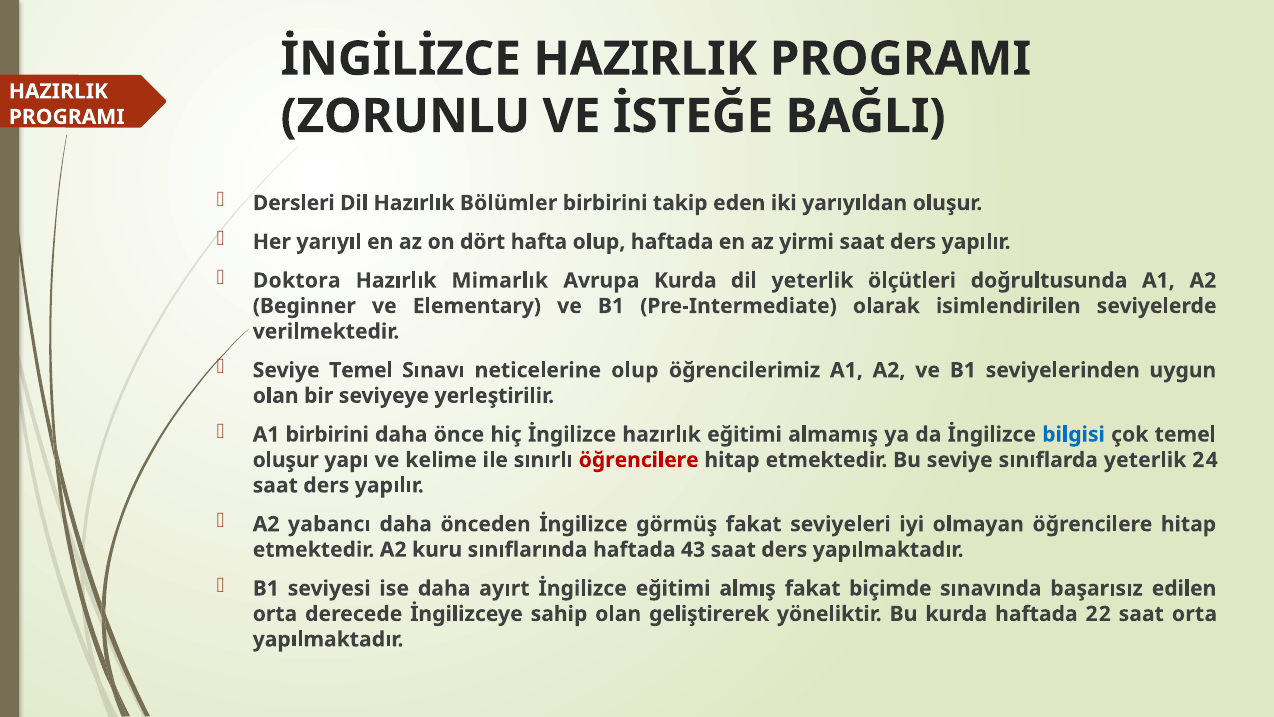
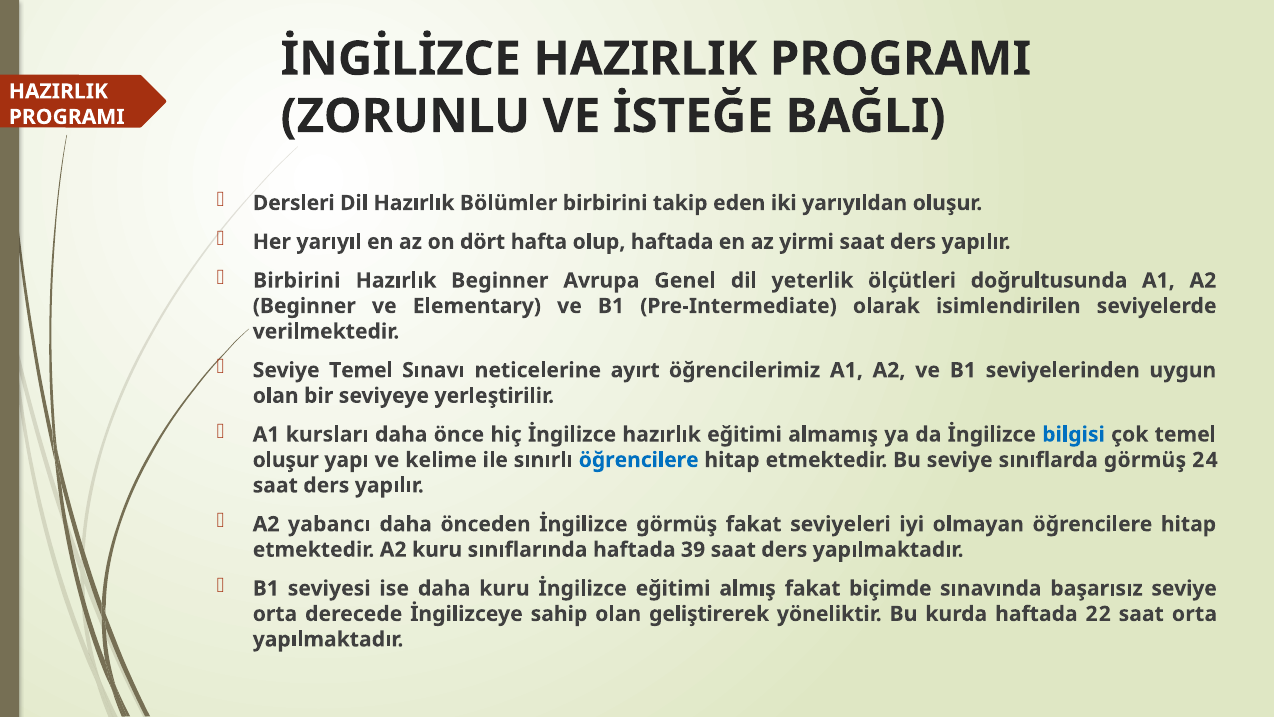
Doktora: Doktora -> Birbirini (297, 280)
Hazırlık Mimarlık: Mimarlık -> Beginner (500, 280)
Avrupa Kurda: Kurda -> Genel (685, 280)
neticelerine olup: olup -> ayırt (635, 370)
A1 birbirini: birbirini -> kursları (327, 434)
öğrencilere colour: red -> blue (639, 460)
sınıflarda yeterlik: yeterlik -> görmüş (1145, 460)
43: 43 -> 39 (693, 549)
daha ayırt: ayırt -> kuru (504, 588)
başarısız edilen: edilen -> seviye (1184, 588)
